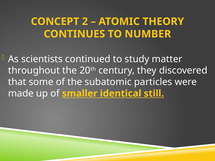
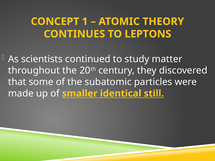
2: 2 -> 1 (85, 22)
NUMBER: NUMBER -> LEPTONS (148, 34)
